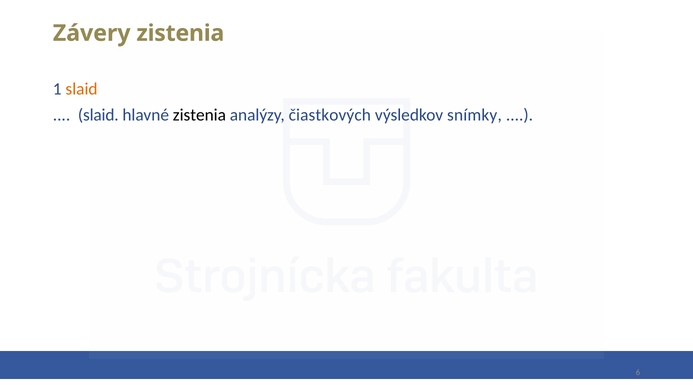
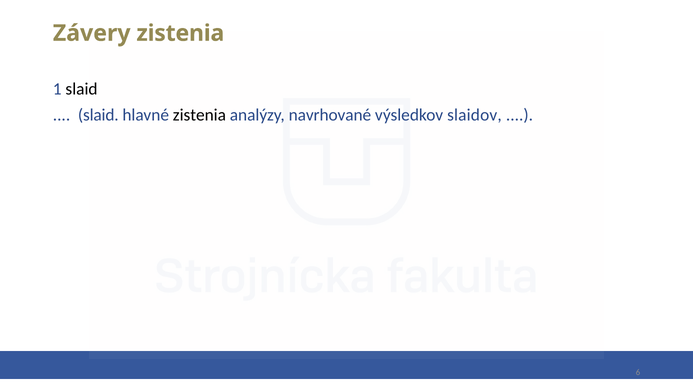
slaid colour: orange -> black (82, 89)
čiastkových: čiastkových -> navrhované (330, 115)
snímky: snímky -> slaidov (474, 115)
